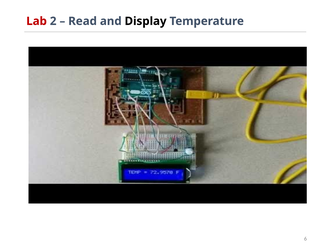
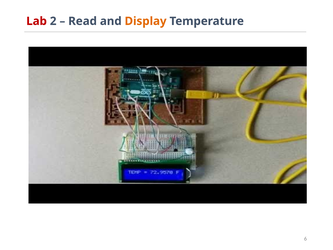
Display colour: black -> orange (146, 21)
